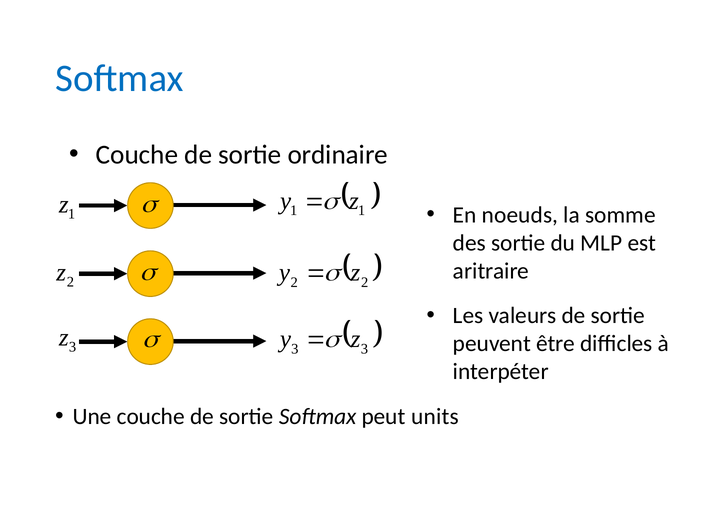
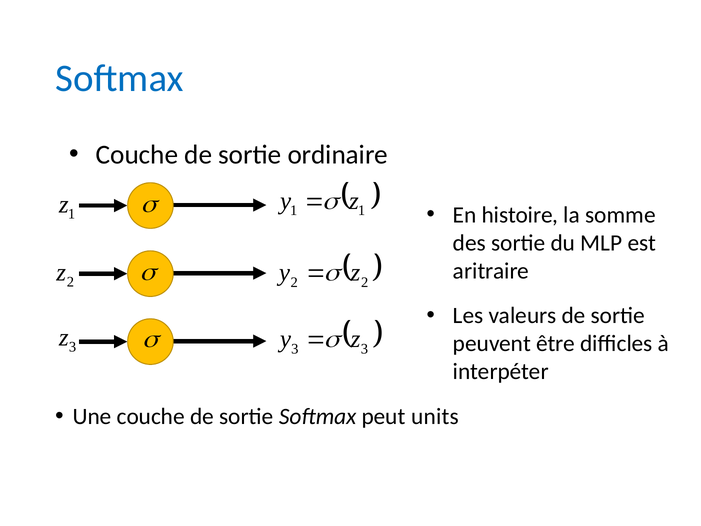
noeuds: noeuds -> histoire (520, 215)
